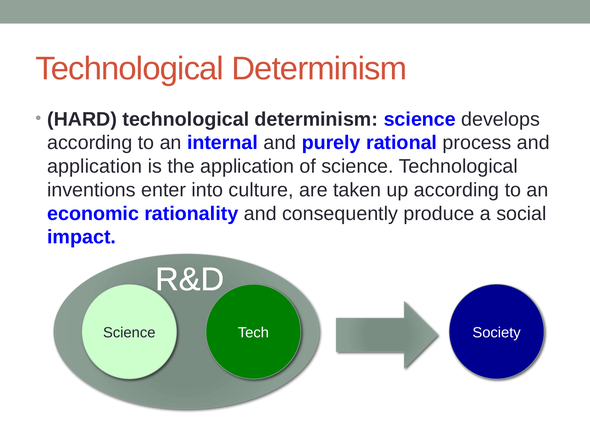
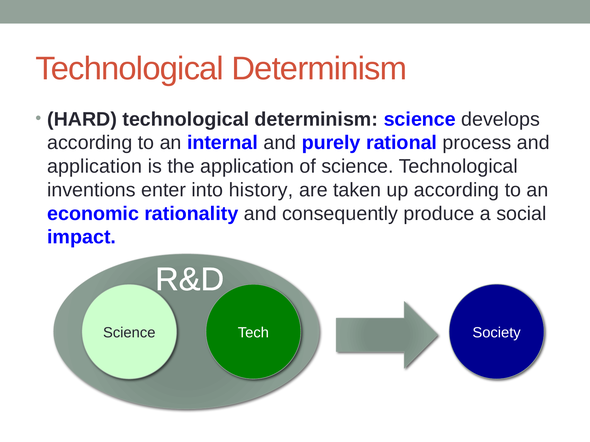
culture: culture -> history (261, 190)
